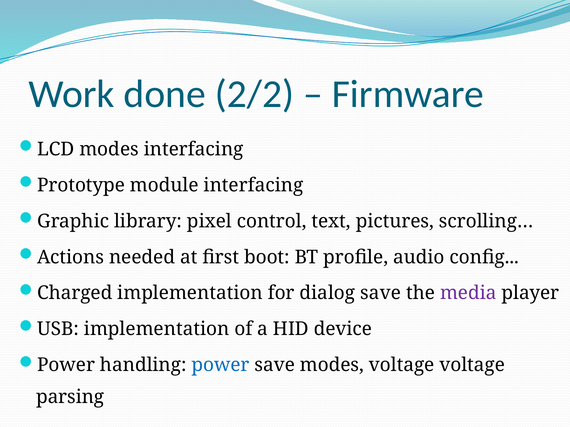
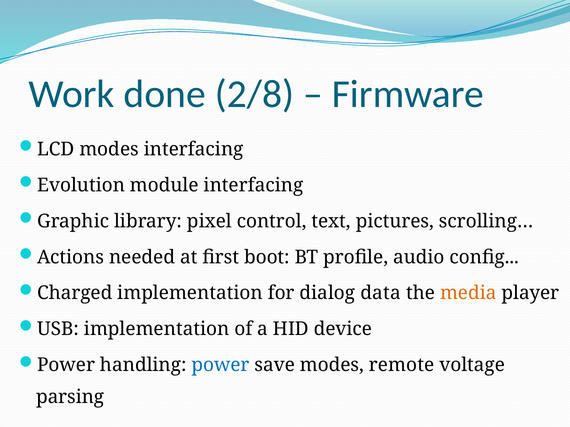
2/2: 2/2 -> 2/8 (254, 94)
Prototype: Prototype -> Evolution (81, 185)
dialog save: save -> data (381, 293)
media colour: purple -> orange (468, 293)
modes voltage: voltage -> remote (402, 365)
